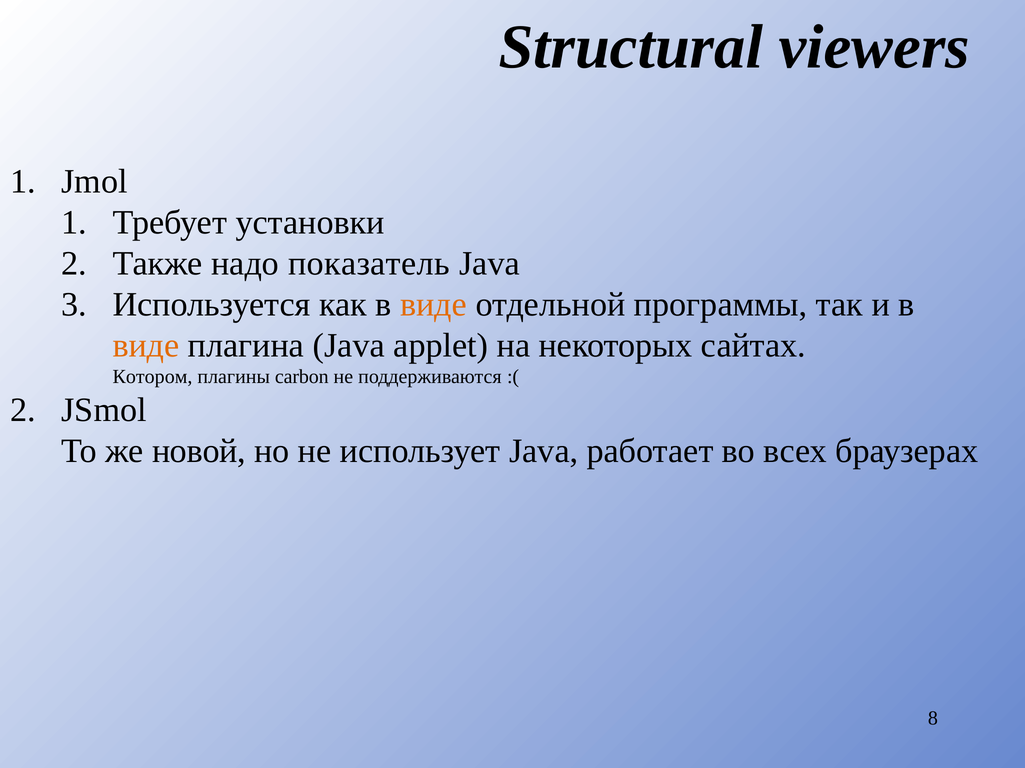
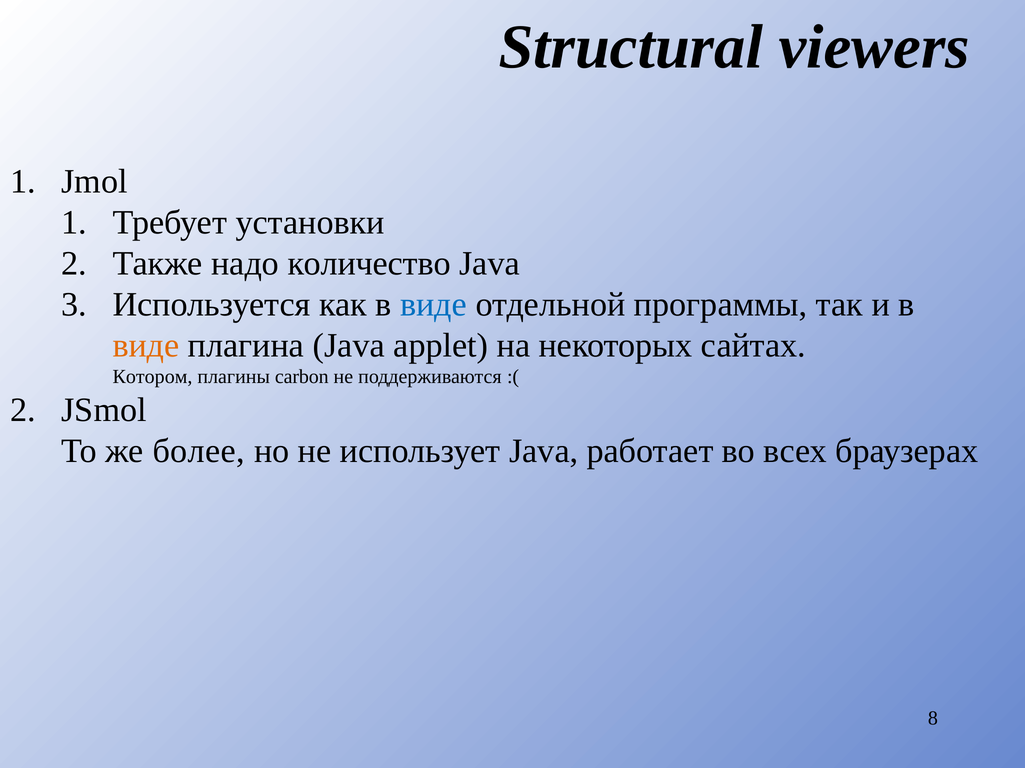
показатель: показатель -> количество (369, 264)
виде colour: orange -> blue (434, 305)
новой: новой -> более (199, 452)
